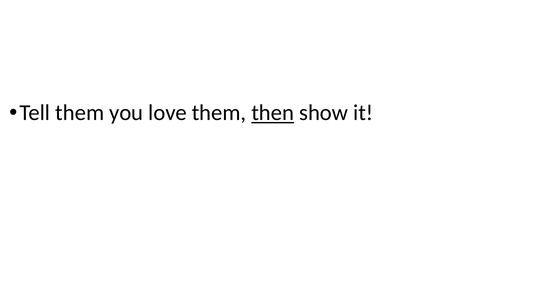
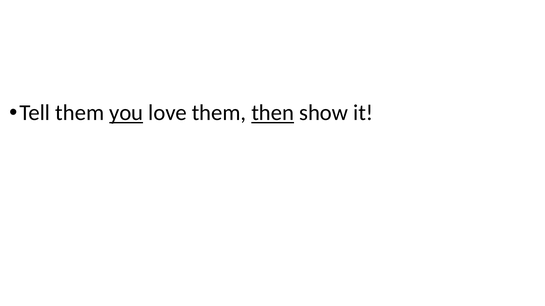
you underline: none -> present (126, 113)
